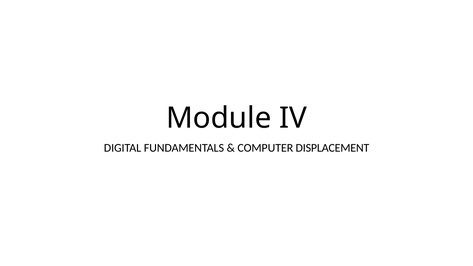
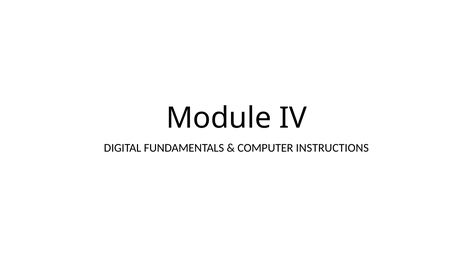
DISPLACEMENT: DISPLACEMENT -> INSTRUCTIONS (332, 148)
